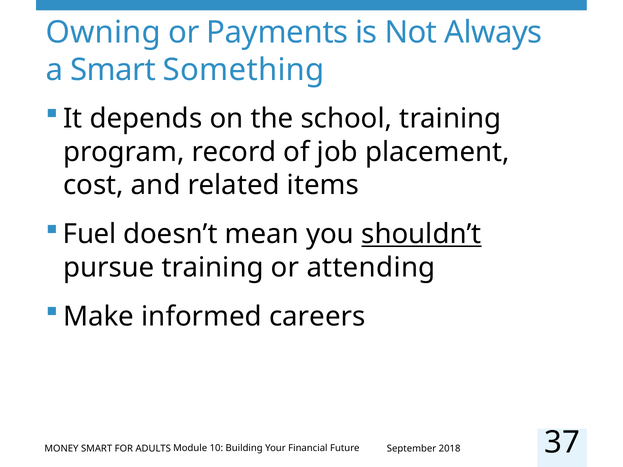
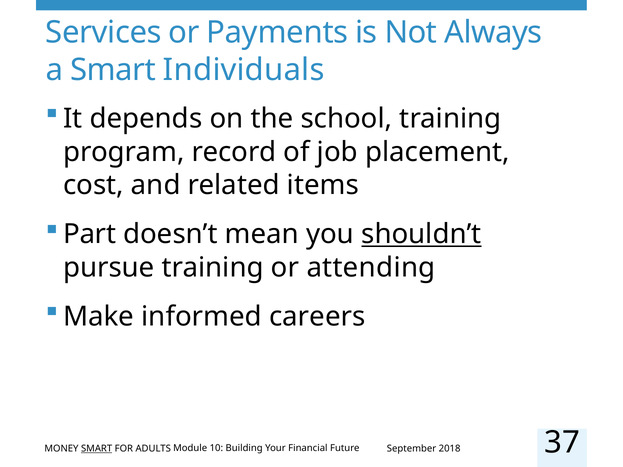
Owning: Owning -> Services (104, 33)
Something: Something -> Individuals (244, 70)
Fuel: Fuel -> Part (90, 234)
SMART underline: none -> present (97, 449)
